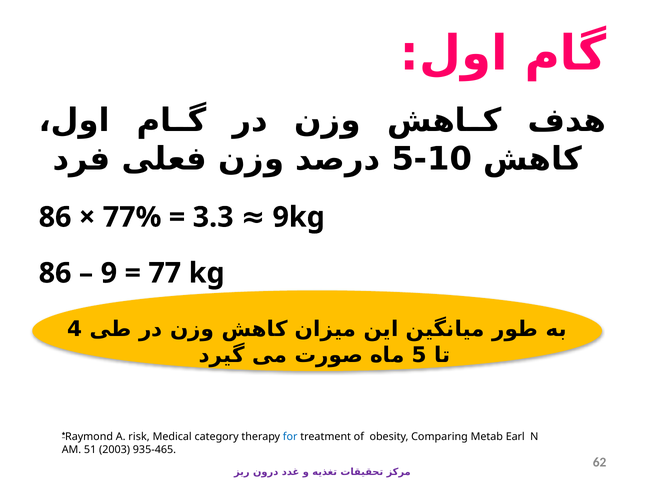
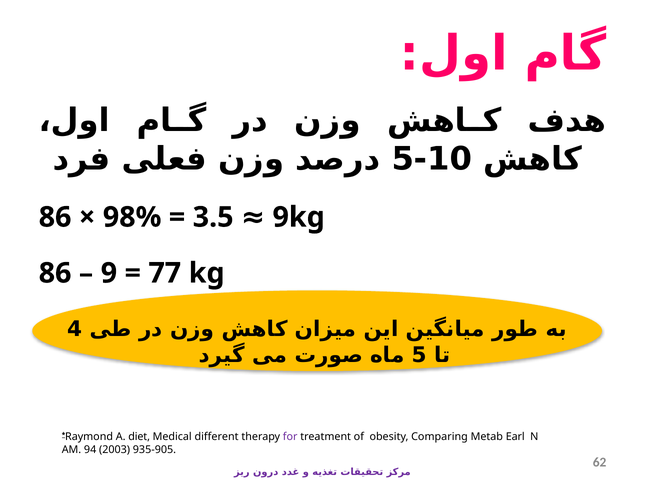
77%: 77% -> 98% (132, 217)
3.3: 3.3 -> 3.5 (213, 217)
risk: risk -> diet (139, 436)
category: category -> different (217, 436)
for colour: blue -> purple (290, 436)
51: 51 -> 94 (90, 449)
935-465: 935-465 -> 935-905 (154, 449)
